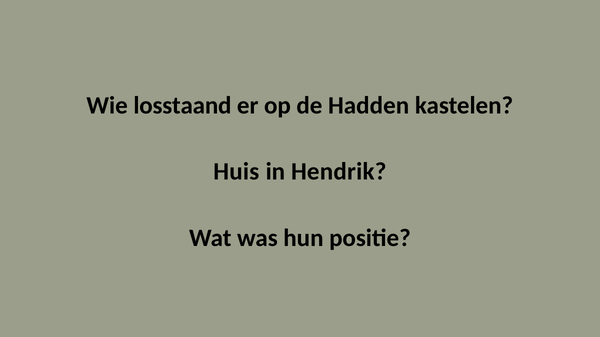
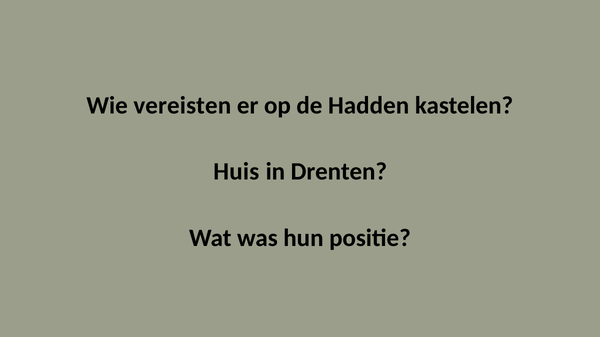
losstaand: losstaand -> vereisten (182, 105)
Hendrik: Hendrik -> Drenten (339, 172)
